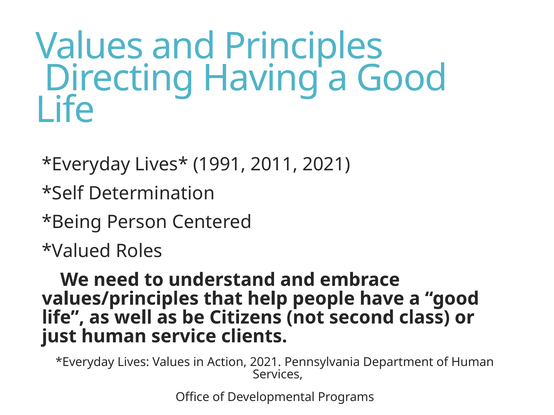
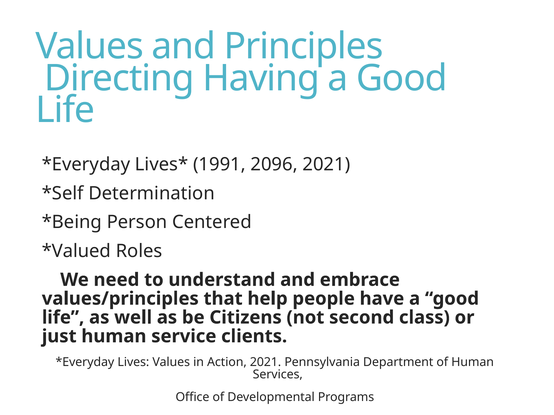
2011: 2011 -> 2096 (274, 165)
